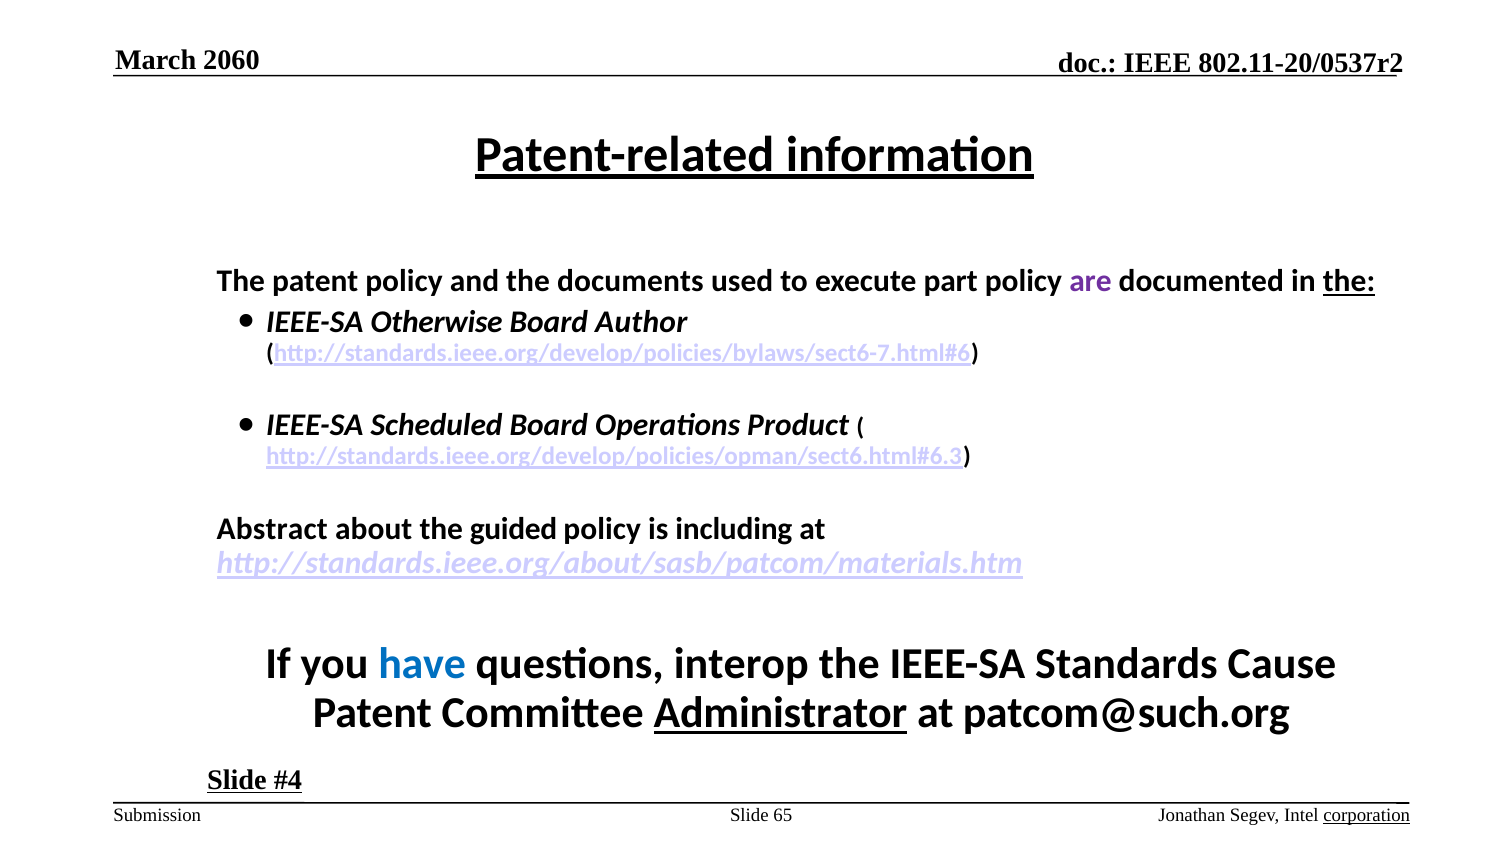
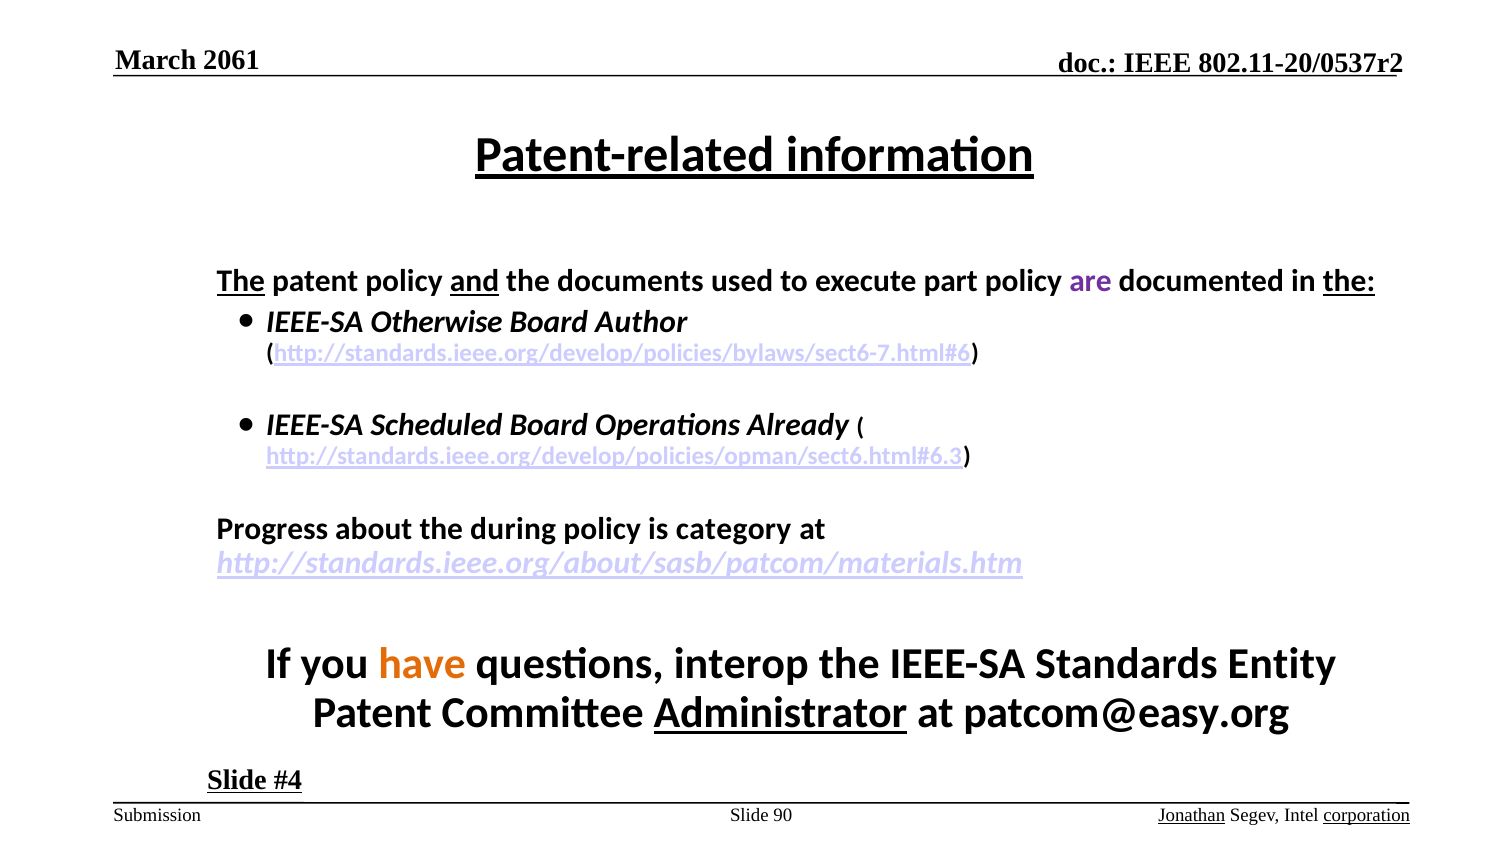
2060: 2060 -> 2061 (231, 60)
The underline: none -> present (241, 281)
and underline: none -> present (474, 281)
Product: Product -> Already (798, 425)
Abstract: Abstract -> Progress (272, 529)
guided: guided -> during (513, 529)
including: including -> category (734, 529)
have colour: blue -> orange (422, 664)
Cause: Cause -> Entity (1282, 664)
patcom@such.org: patcom@such.org -> patcom@easy.org (1126, 713)
65: 65 -> 90 (783, 815)
Jonathan underline: none -> present (1192, 815)
